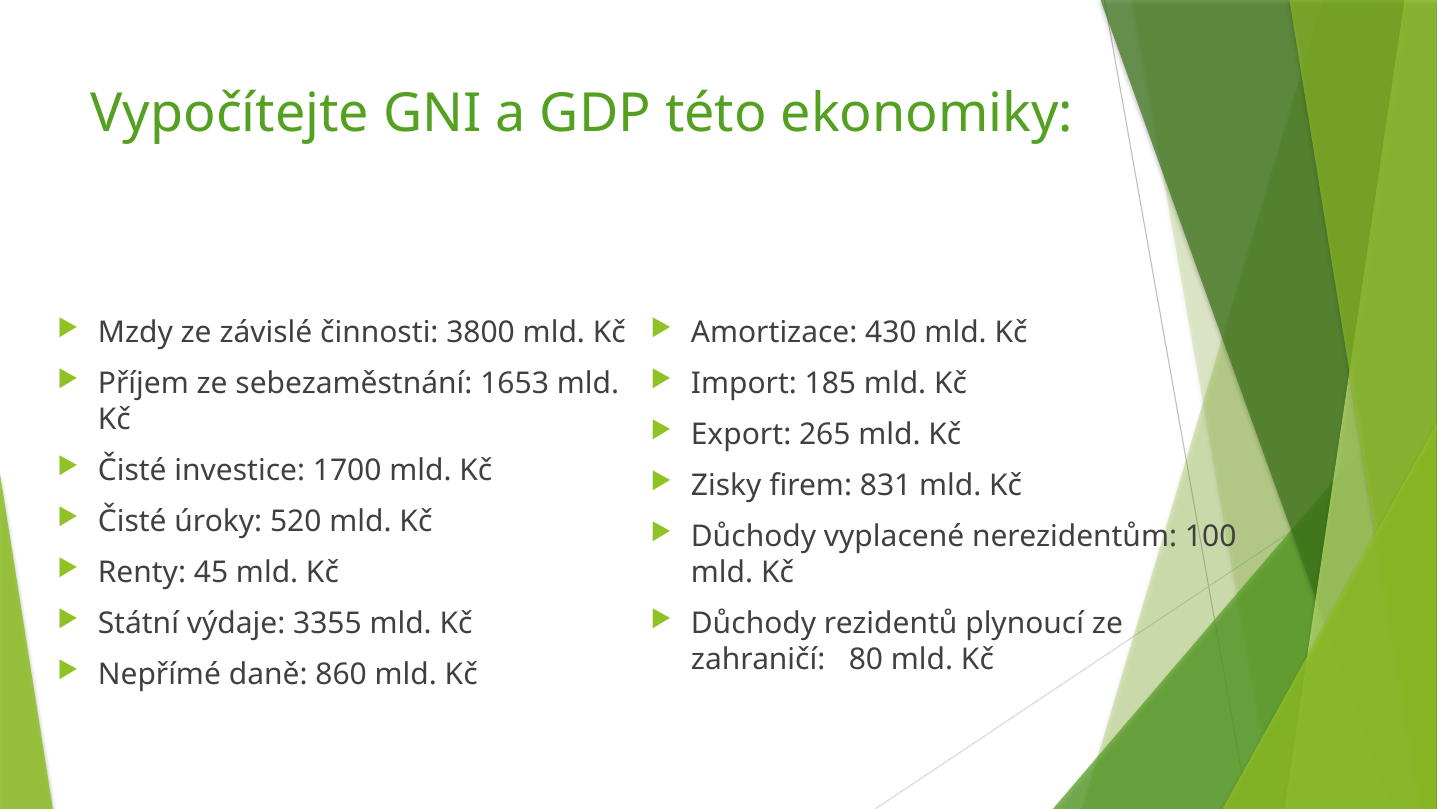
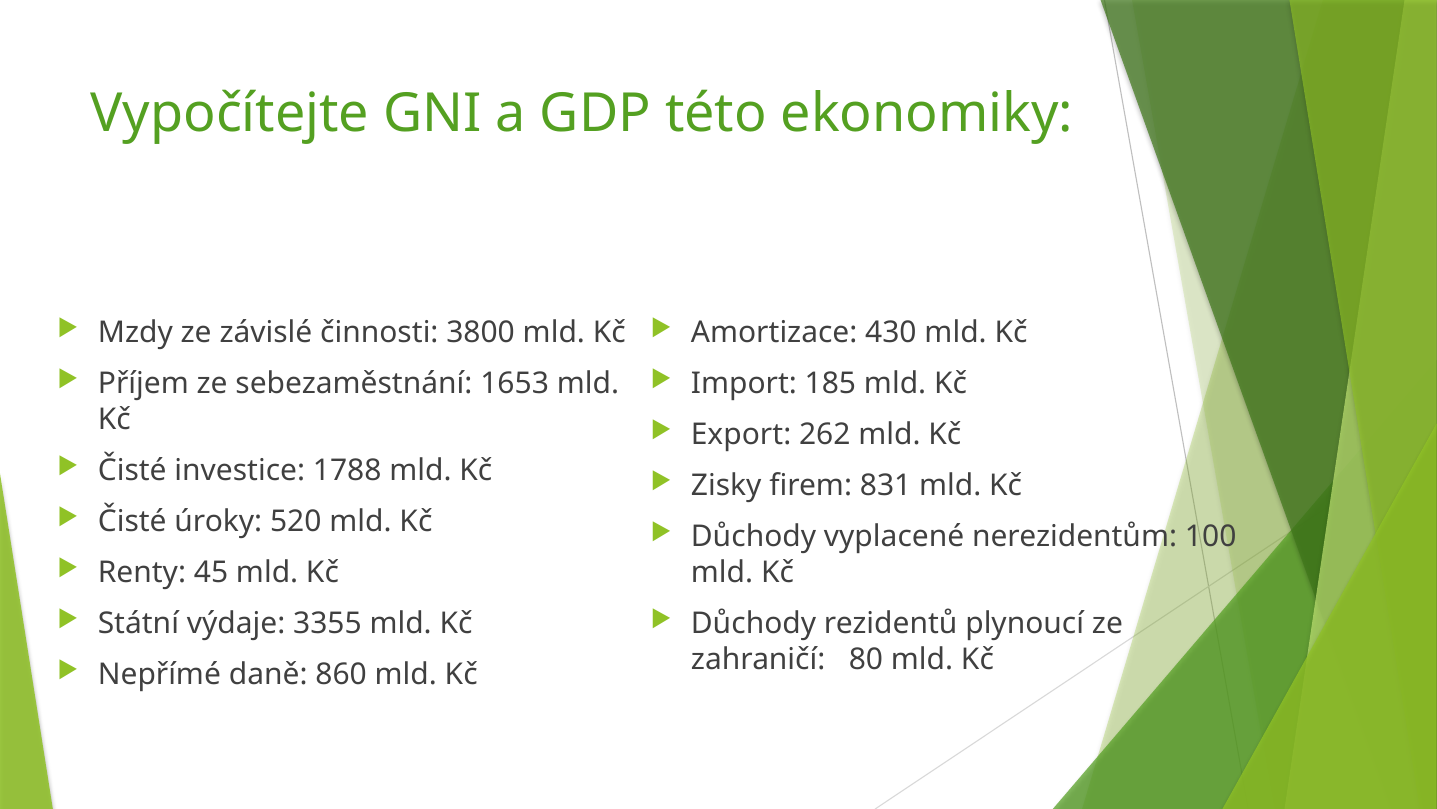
265: 265 -> 262 (825, 434)
1700: 1700 -> 1788 (347, 470)
